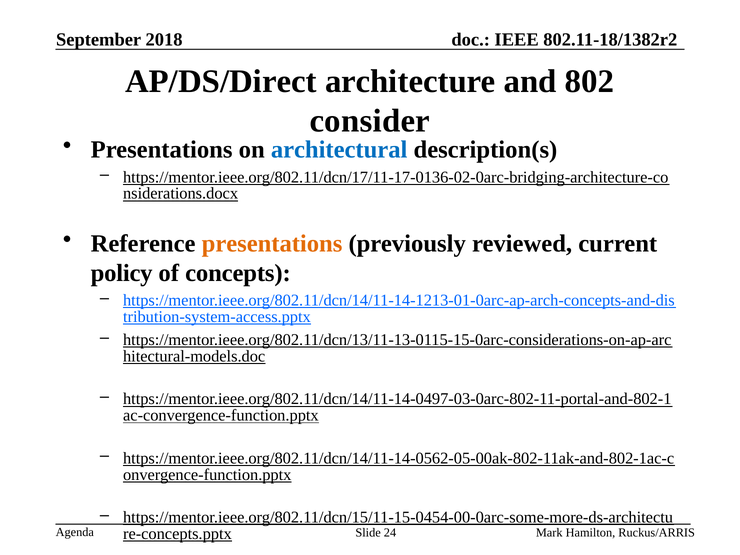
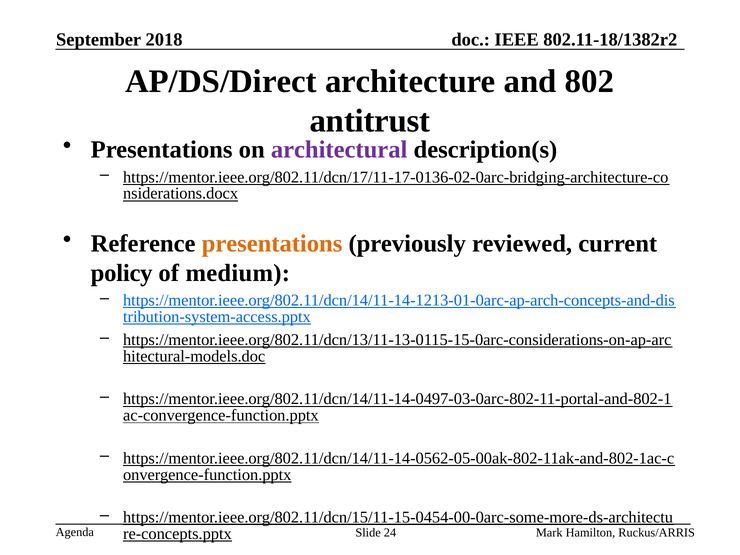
consider: consider -> antitrust (370, 121)
architectural colour: blue -> purple (339, 150)
concepts: concepts -> medium (238, 273)
